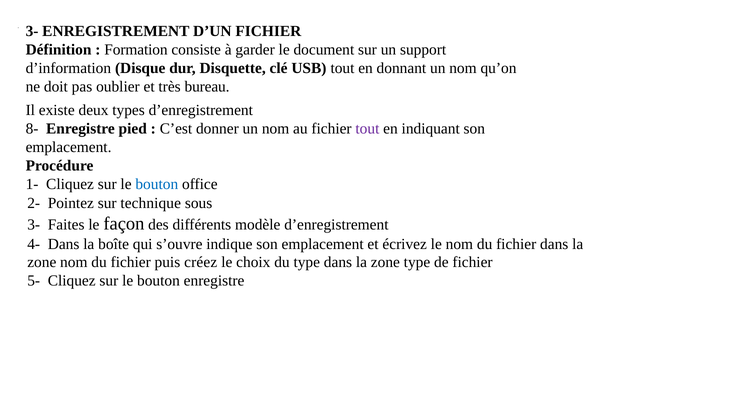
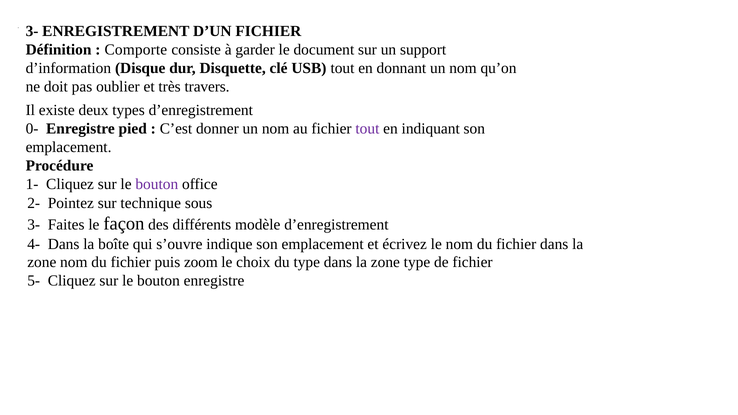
Formation: Formation -> Comporte (136, 50)
bureau: bureau -> travers (207, 87)
8-: 8- -> 0- (32, 129)
bouton colour: blue -> purple (157, 184)
créez: créez -> zoom (201, 262)
